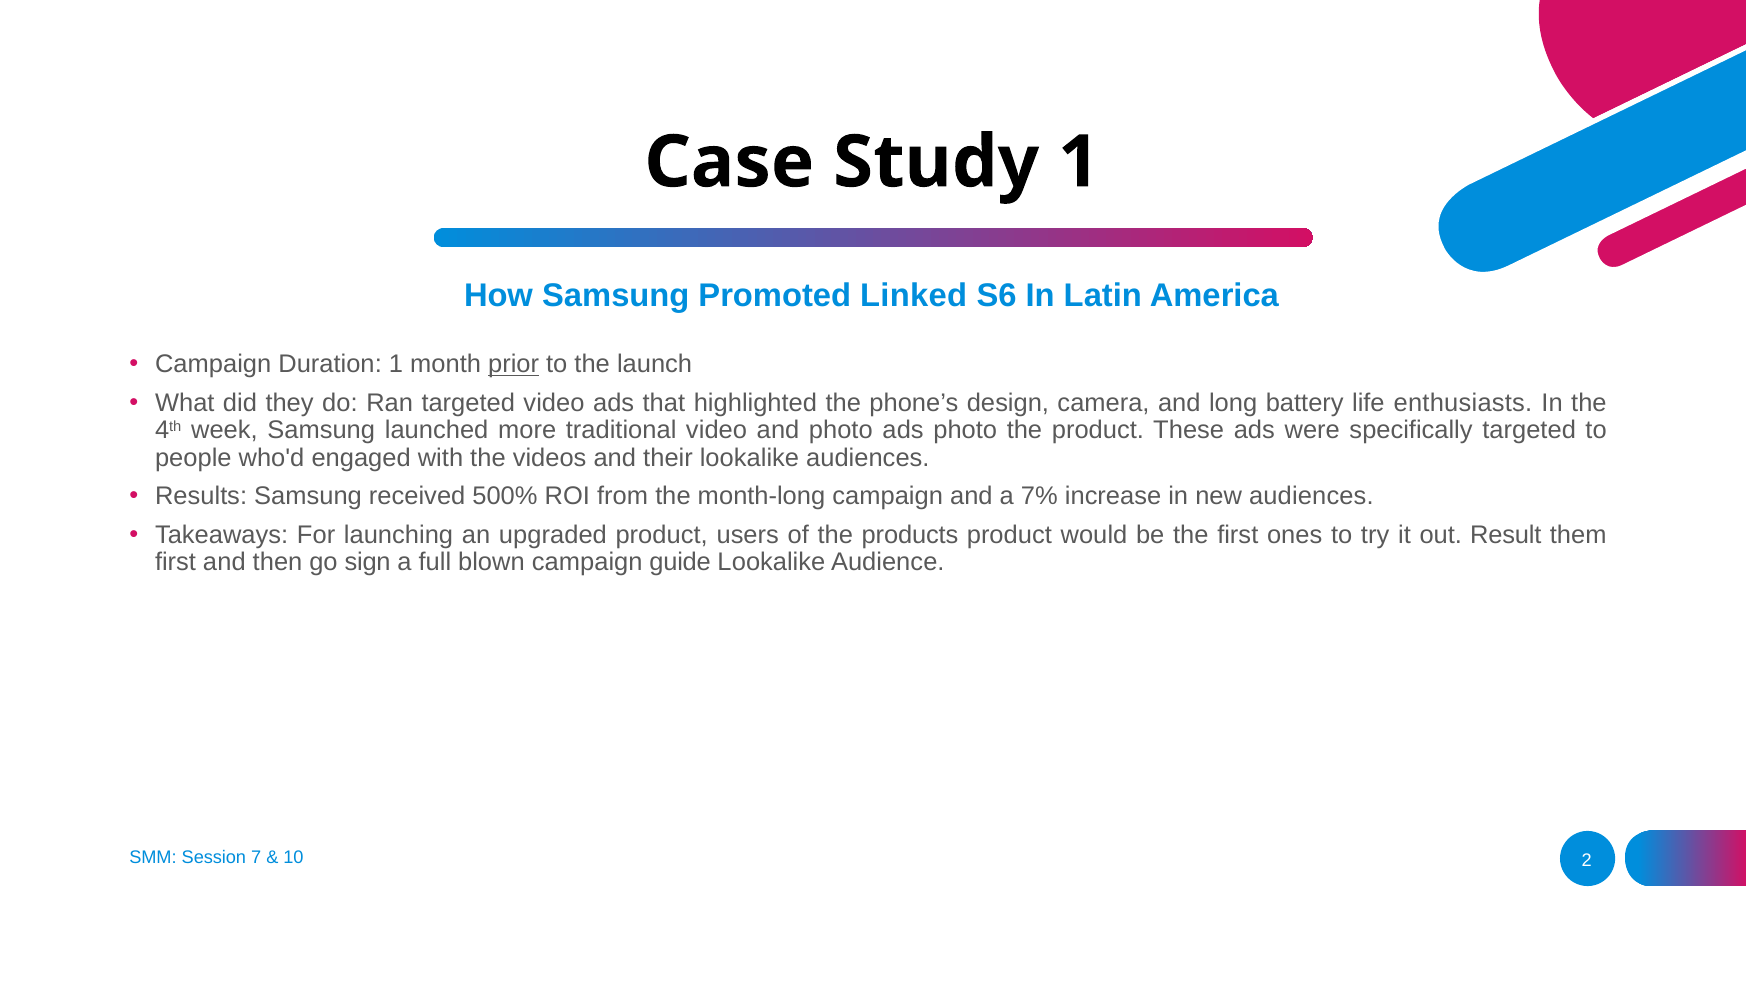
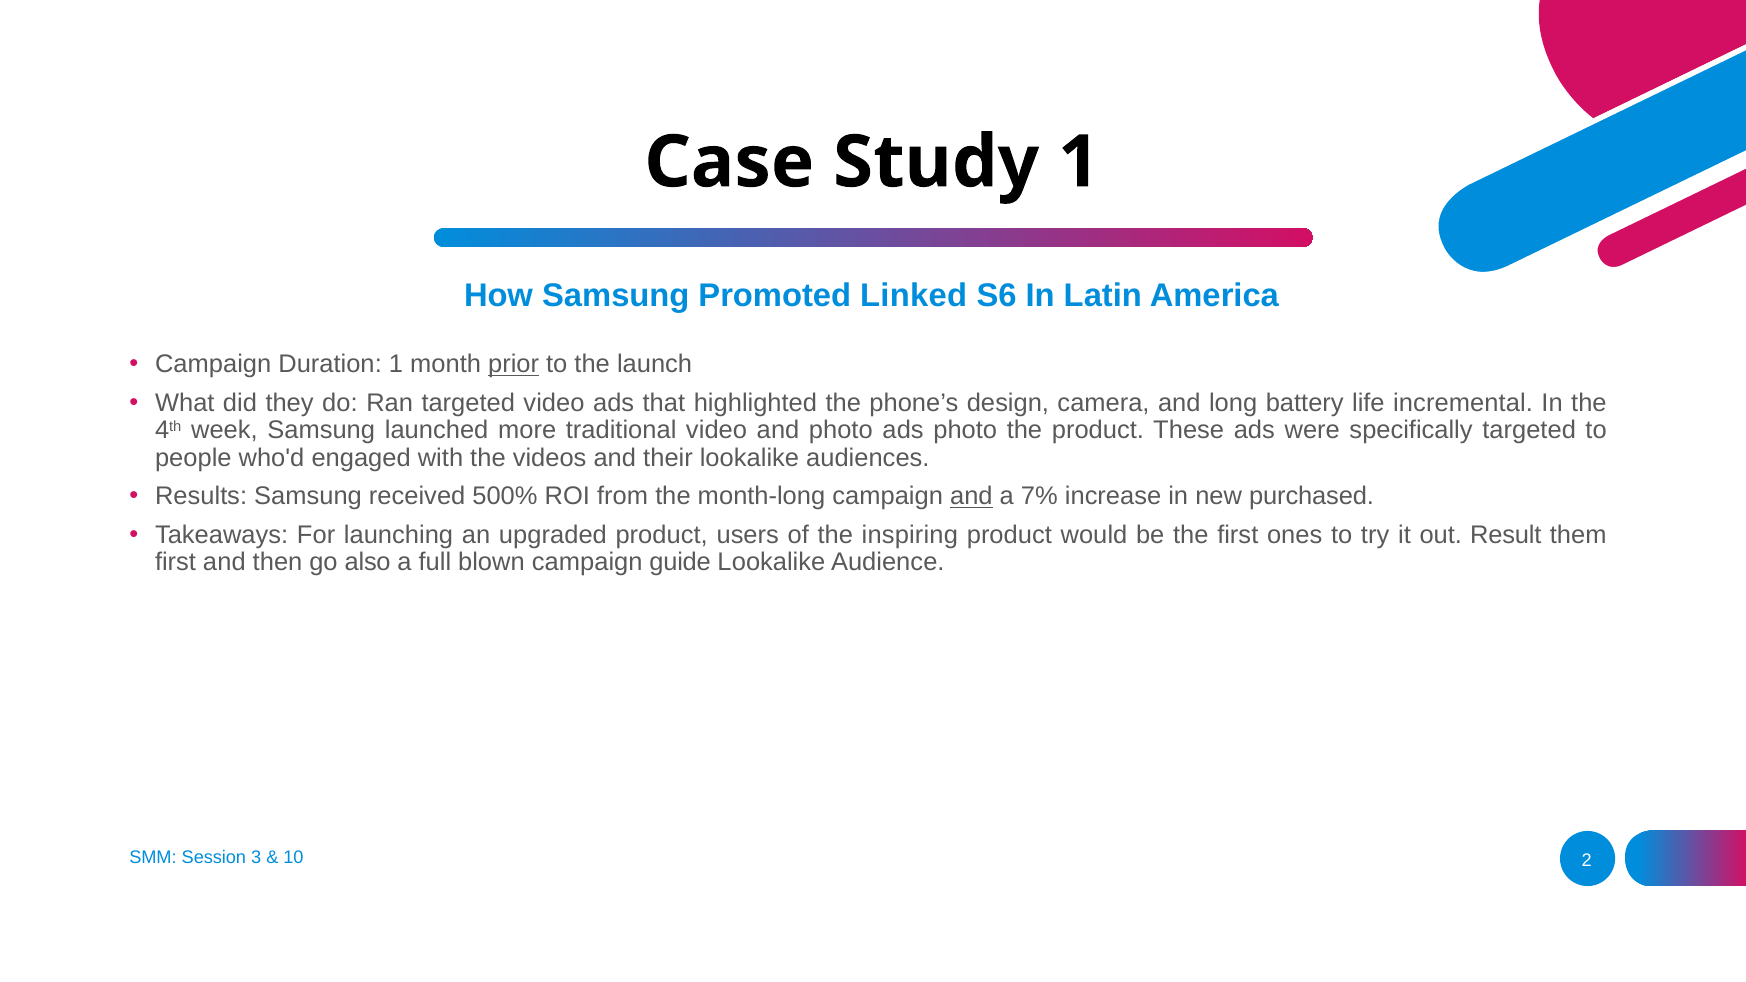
enthusiasts: enthusiasts -> incremental (1463, 403)
and underline: none -> present (971, 497)
new audiences: audiences -> purchased (1312, 497)
products: products -> inspiring (910, 535)
sign: sign -> also (368, 563)
7: 7 -> 3 (256, 858)
